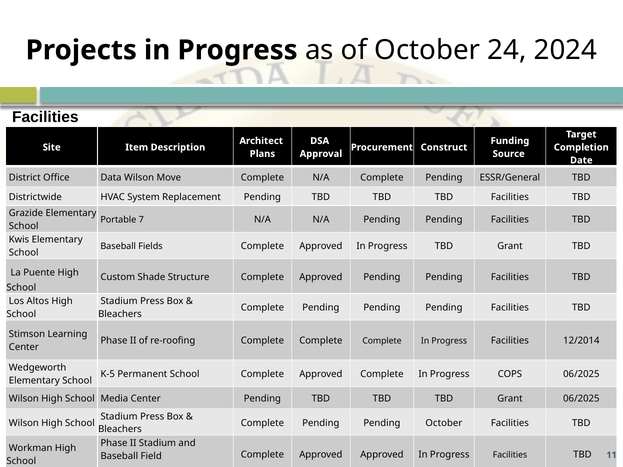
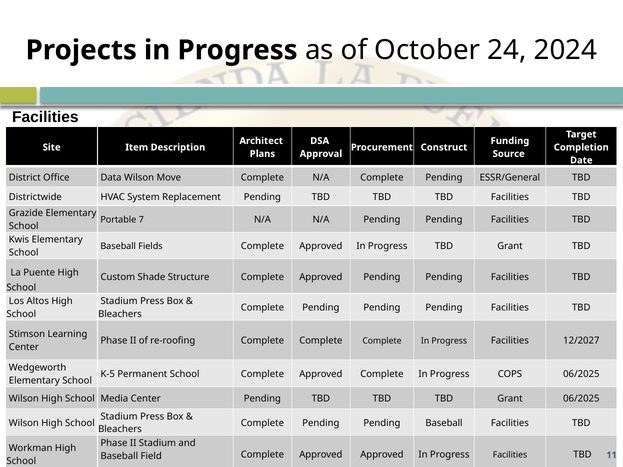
12/2014: 12/2014 -> 12/2027 (581, 341)
Pending October: October -> Baseball (444, 423)
